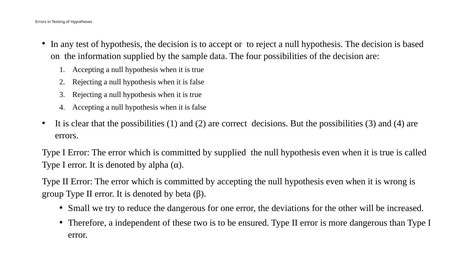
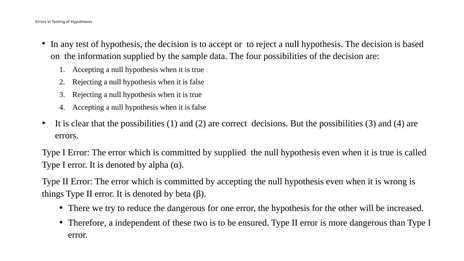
group: group -> things (53, 194)
Small: Small -> There (79, 208)
the deviations: deviations -> hypothesis (291, 208)
